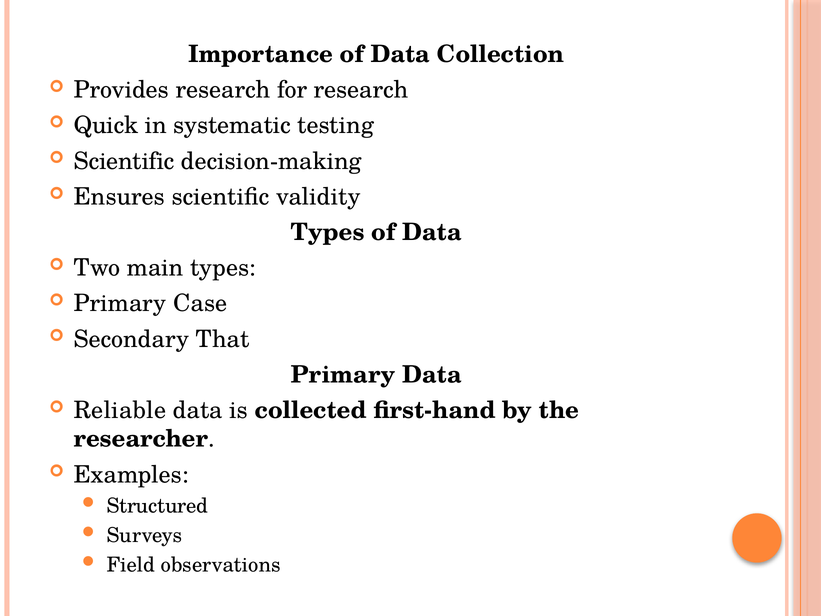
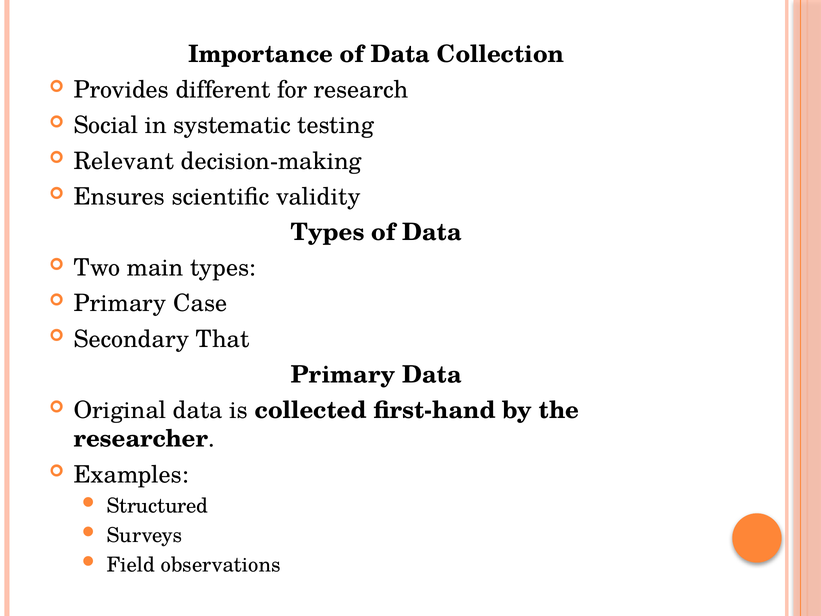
Provides research: research -> different (223, 90)
Quick: Quick -> Social (106, 125)
Scientific: Scientific -> Relevant (124, 161)
Reliable: Reliable -> Original (120, 410)
